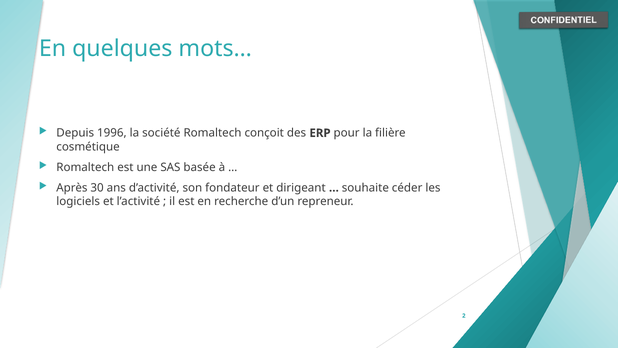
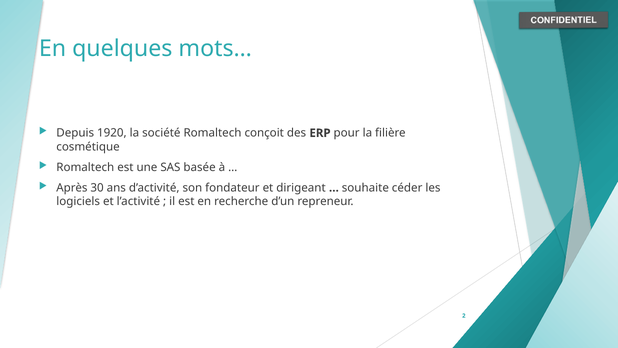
1996: 1996 -> 1920 (112, 133)
